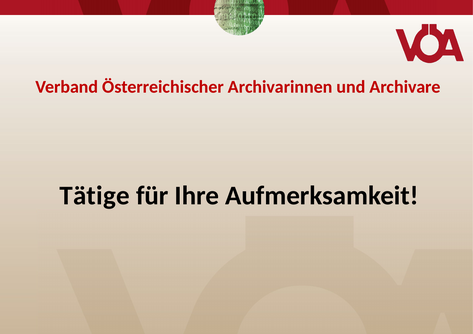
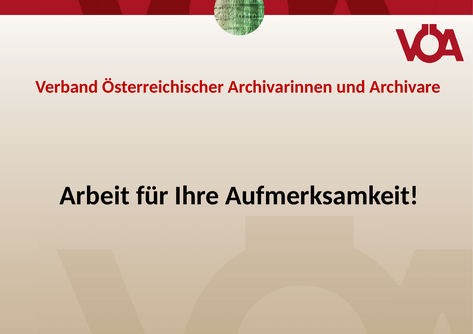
Tätige: Tätige -> Arbeit (95, 196)
